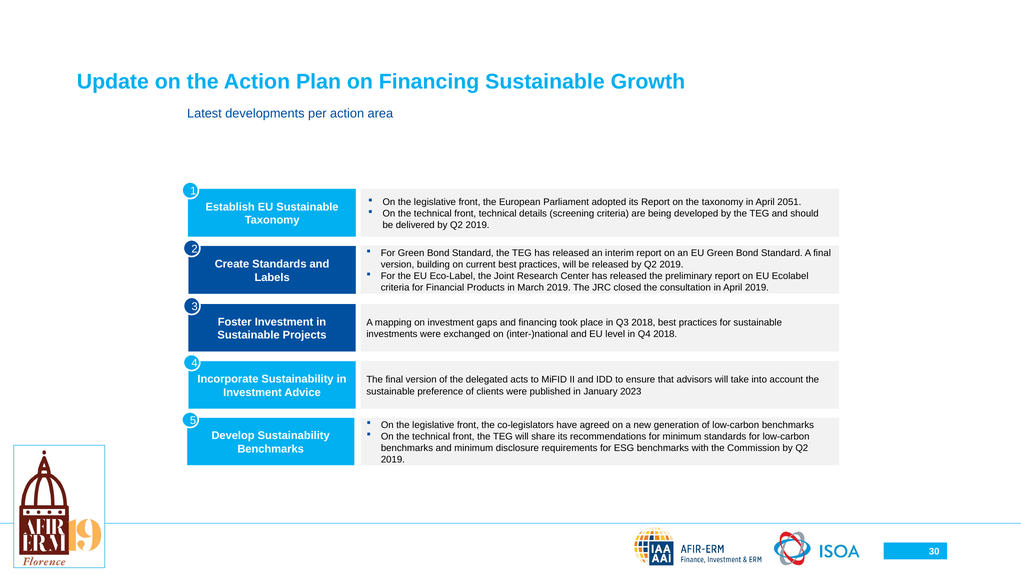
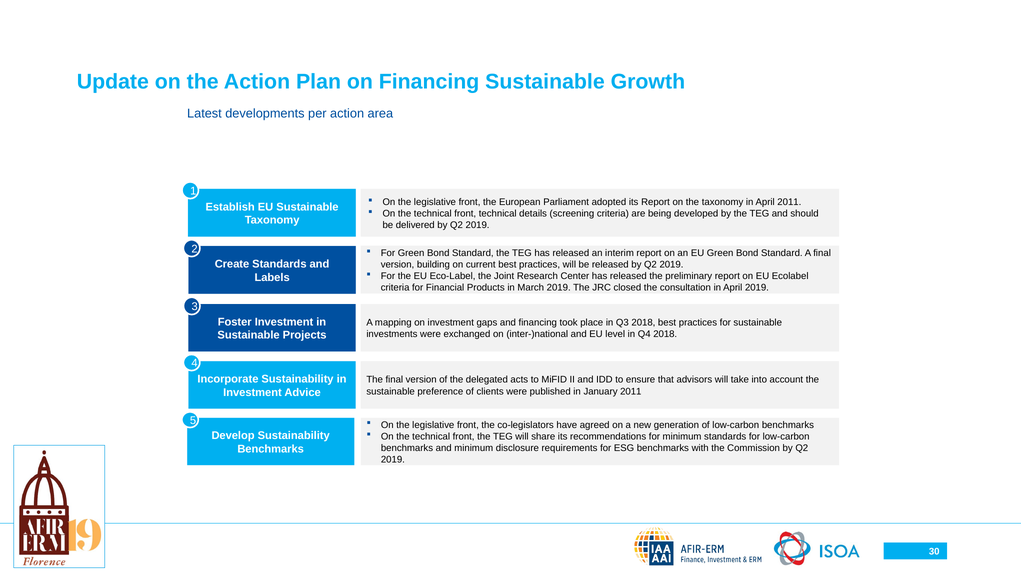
April 2051: 2051 -> 2011 (789, 202)
January 2023: 2023 -> 2011 (631, 392)
